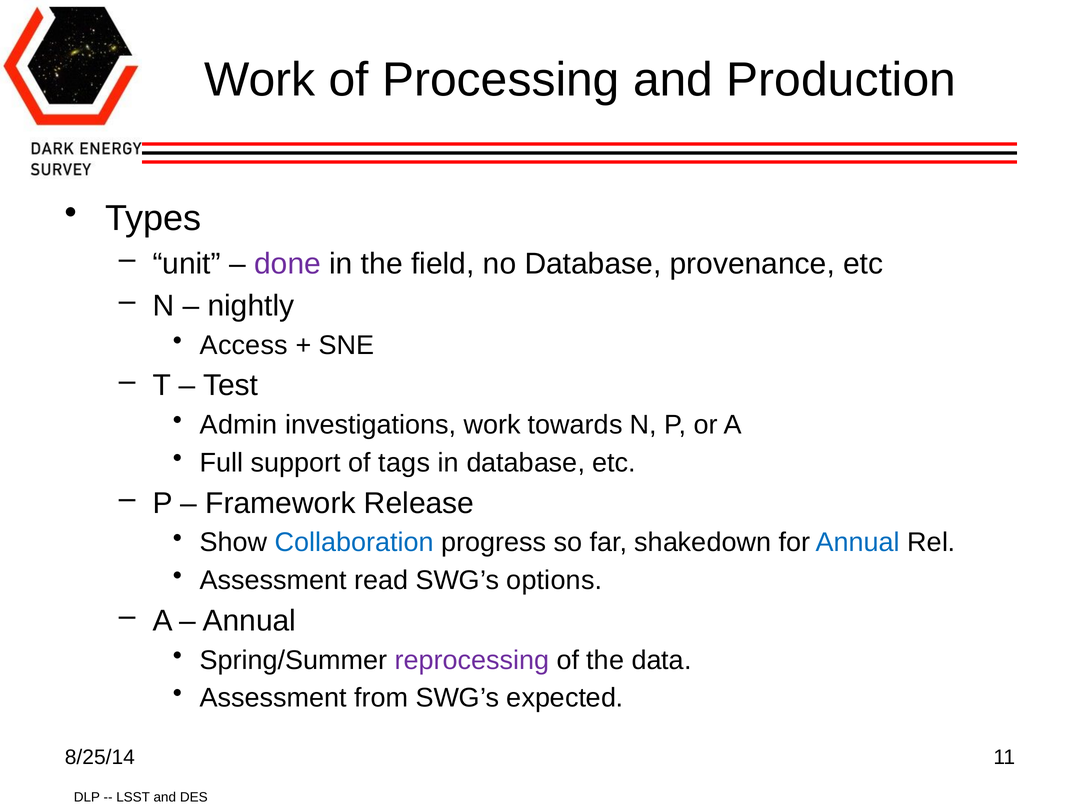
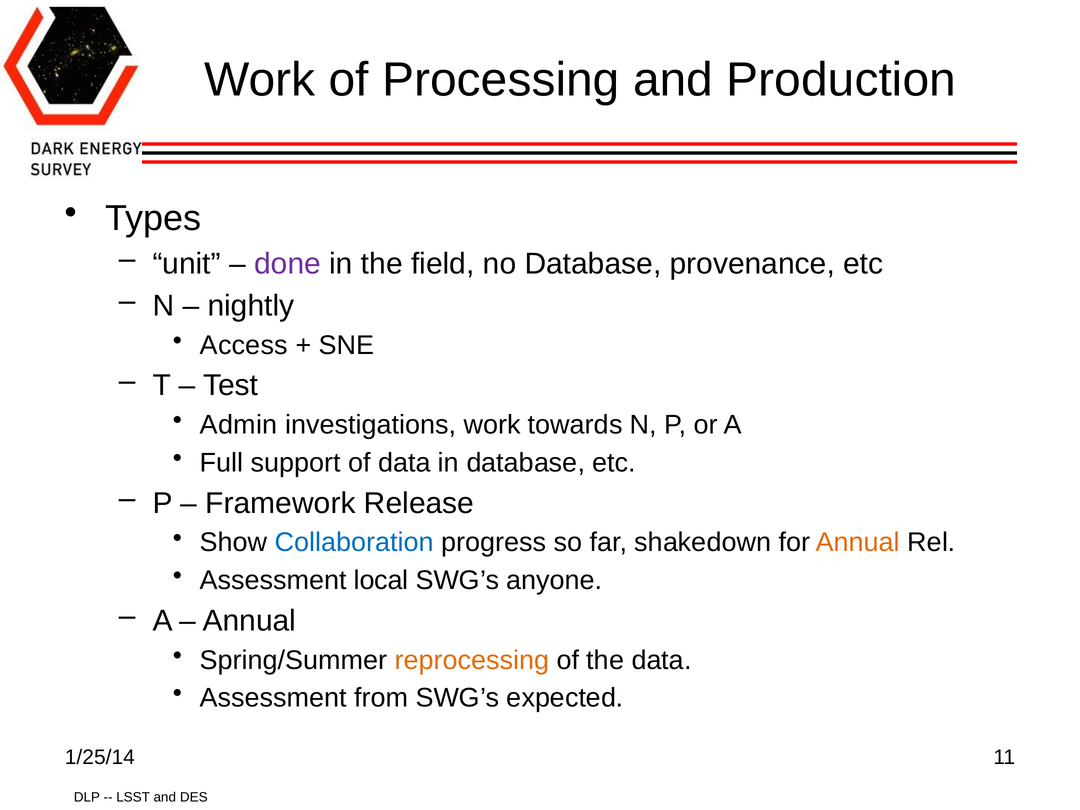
of tags: tags -> data (404, 463)
Annual colour: blue -> orange (858, 543)
read: read -> local (381, 580)
options: options -> anyone (554, 580)
reprocessing colour: purple -> orange (472, 660)
8/25/14: 8/25/14 -> 1/25/14 (100, 757)
